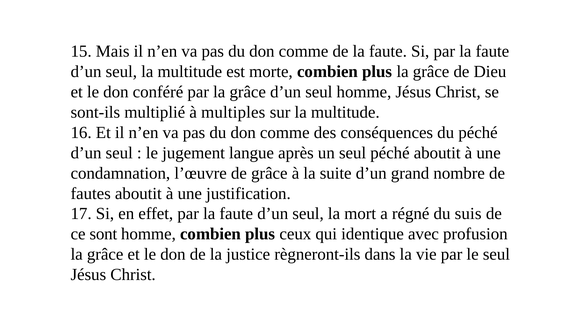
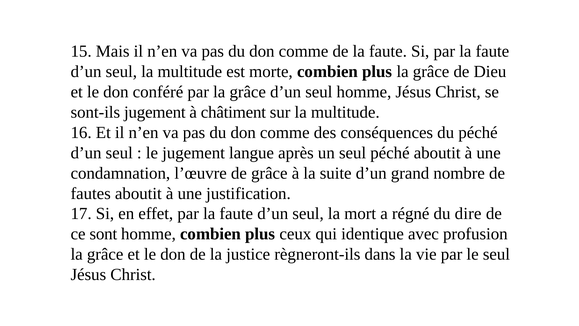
sont-ils multiplié: multiplié -> jugement (155, 112)
multiples: multiples -> châtiment (233, 112)
suis: suis -> dire (468, 214)
